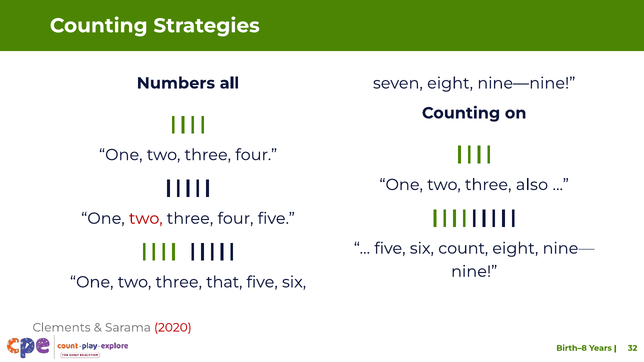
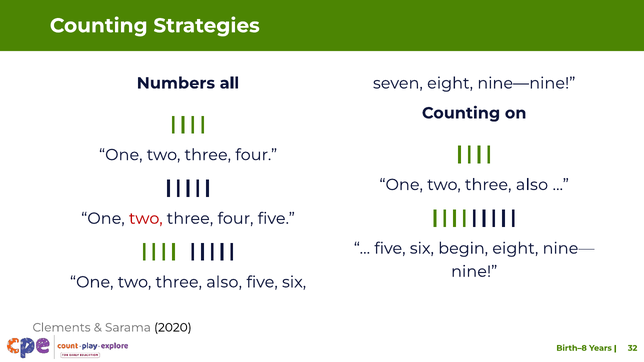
count: count -> begin (463, 249)
that: that -> also (224, 282)
2020 colour: red -> black (173, 328)
